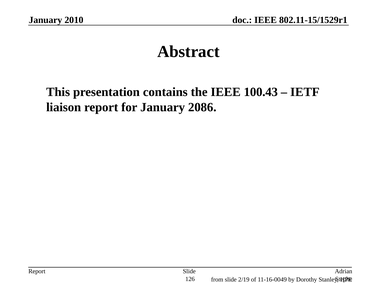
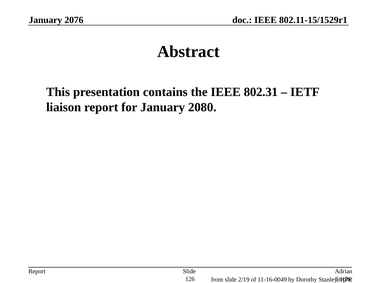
2010: 2010 -> 2076 (74, 20)
100.43: 100.43 -> 802.31 (261, 92)
2086: 2086 -> 2080 (202, 107)
